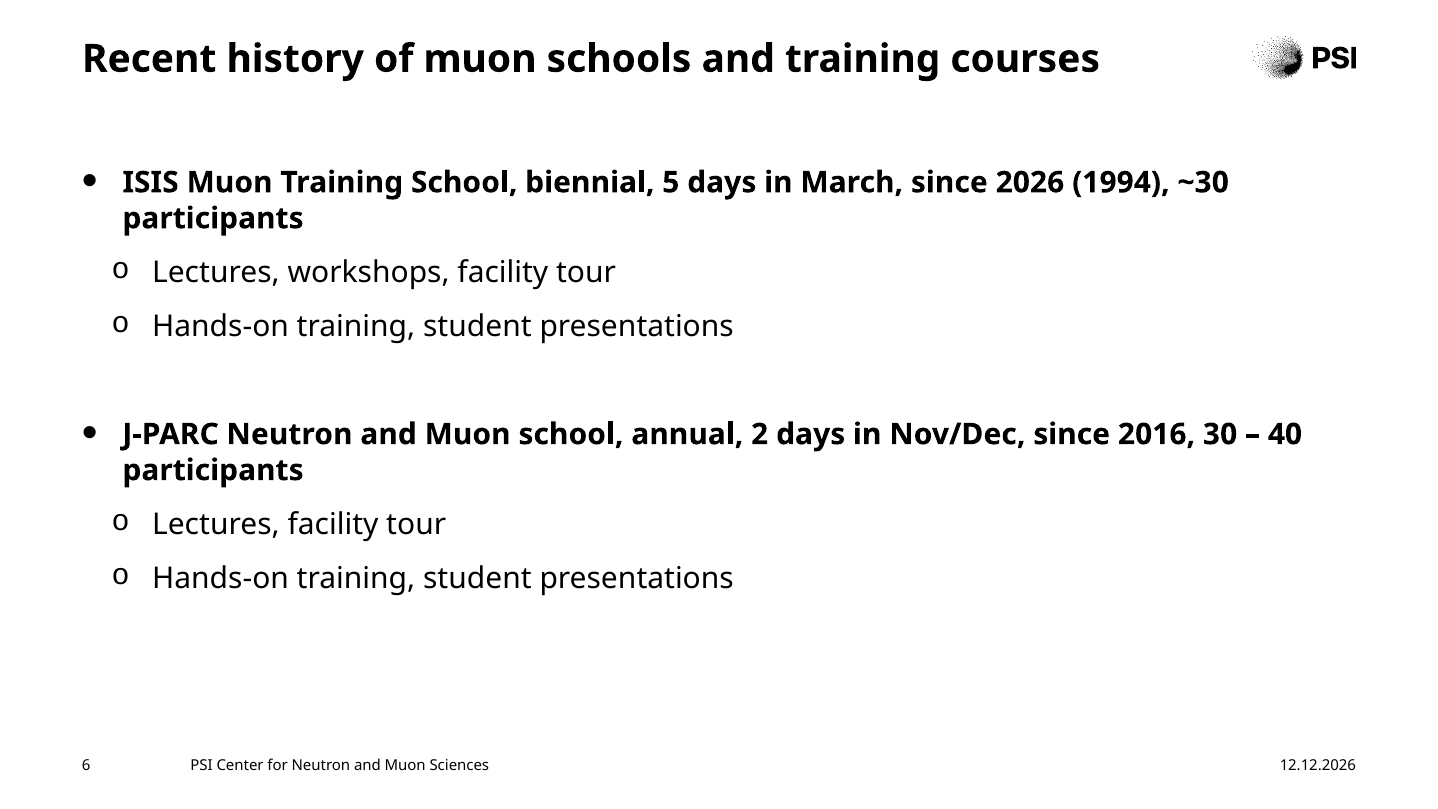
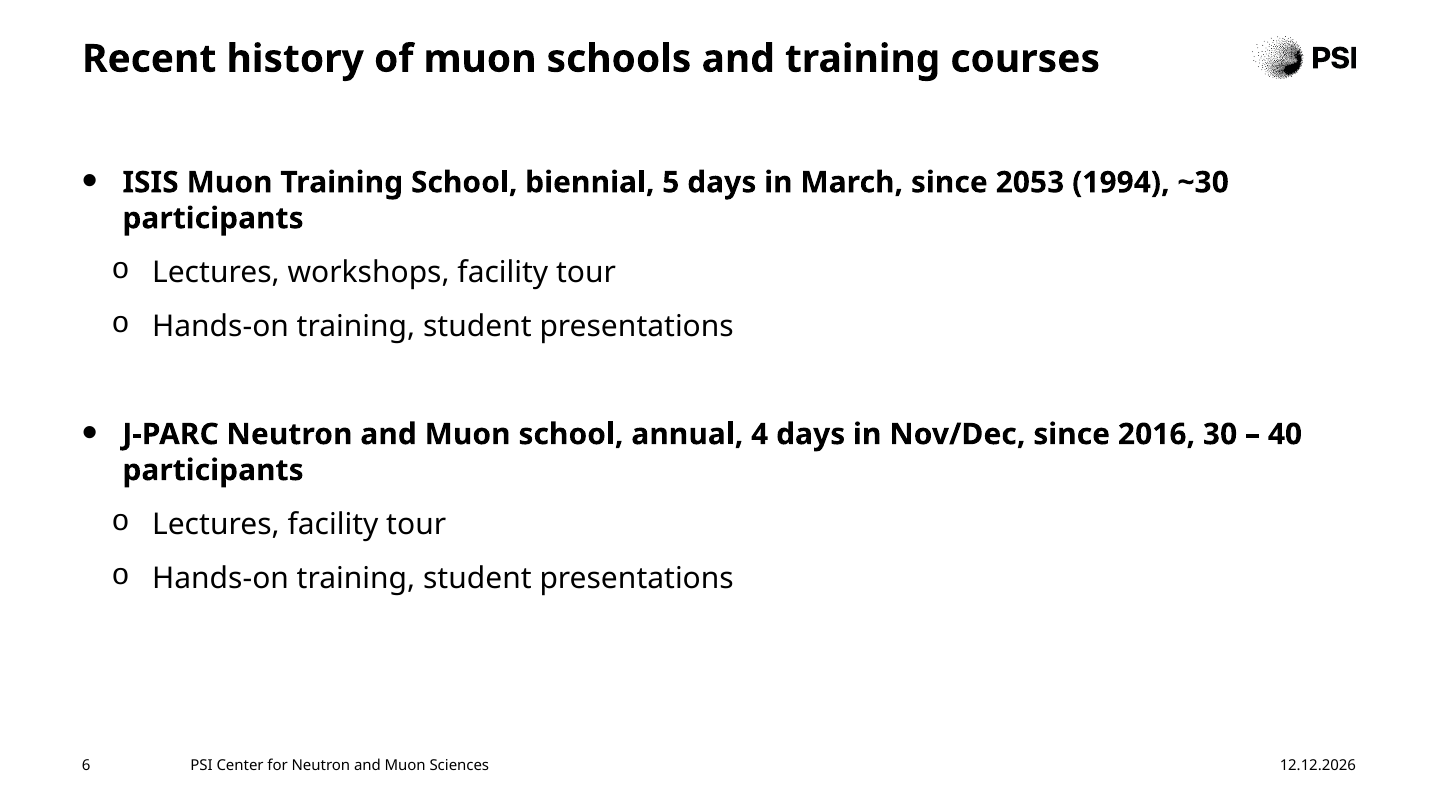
2026: 2026 -> 2053 (1030, 182)
2: 2 -> 4 (760, 434)
